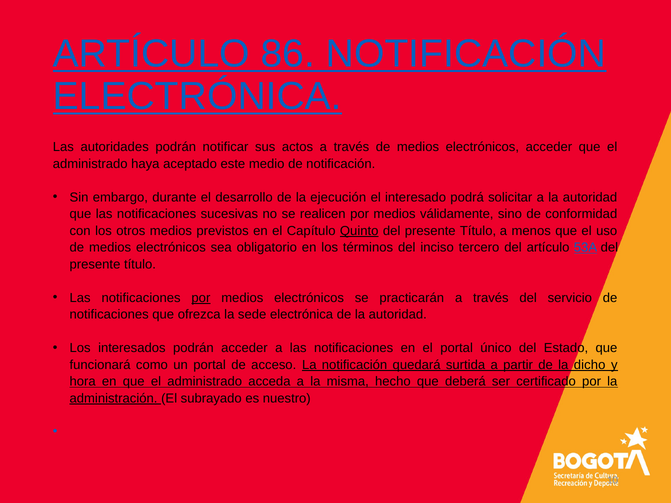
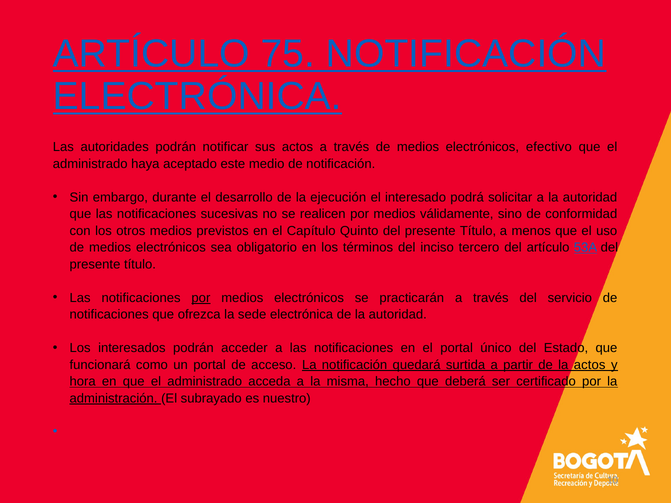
86: 86 -> 75 (288, 54)
electrónicos acceder: acceder -> efectivo (549, 147)
Quinto underline: present -> none (359, 231)
la dicho: dicho -> actos (590, 365)
